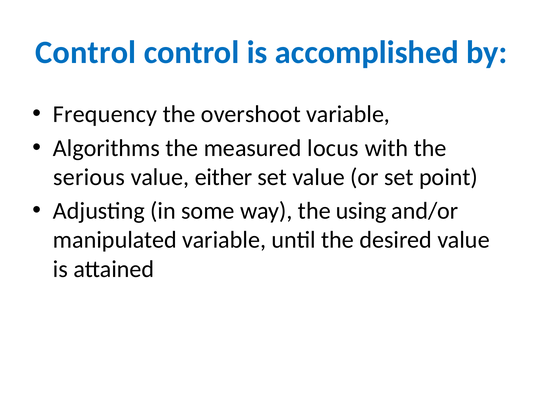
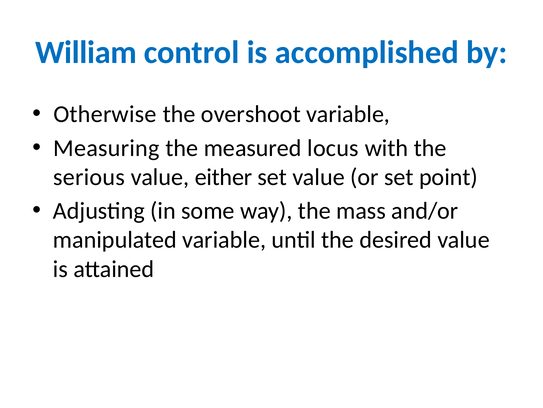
Control: Control -> William (86, 53)
Frequency: Frequency -> Otherwise (105, 114)
Algorithms: Algorithms -> Measuring (106, 148)
using: using -> mass (361, 211)
